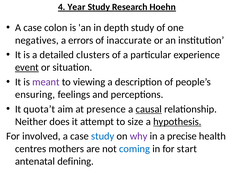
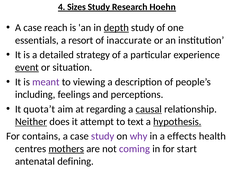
Year: Year -> Sizes (77, 7)
colon: colon -> reach (56, 28)
depth underline: none -> present (116, 28)
negatives: negatives -> essentials (37, 40)
errors: errors -> resort (81, 40)
clusters: clusters -> strategy (93, 55)
ensuring: ensuring -> including (35, 94)
presence: presence -> regarding (106, 109)
Neither underline: none -> present (31, 121)
size: size -> text (136, 121)
involved: involved -> contains (41, 136)
study colour: blue -> purple (103, 136)
precise: precise -> effects (182, 136)
mothers underline: none -> present (66, 148)
coming colour: blue -> purple (135, 148)
